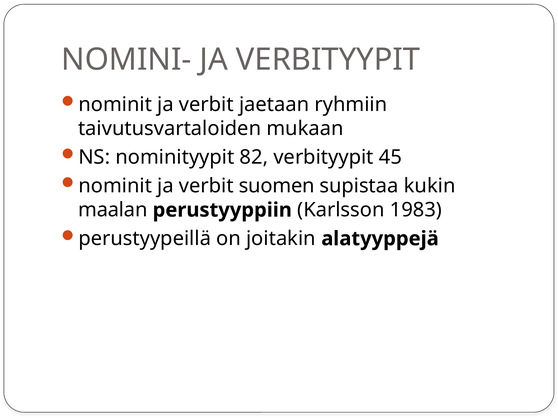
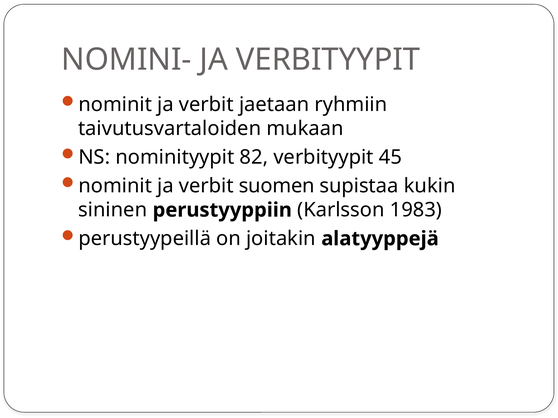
maalan: maalan -> sininen (113, 210)
